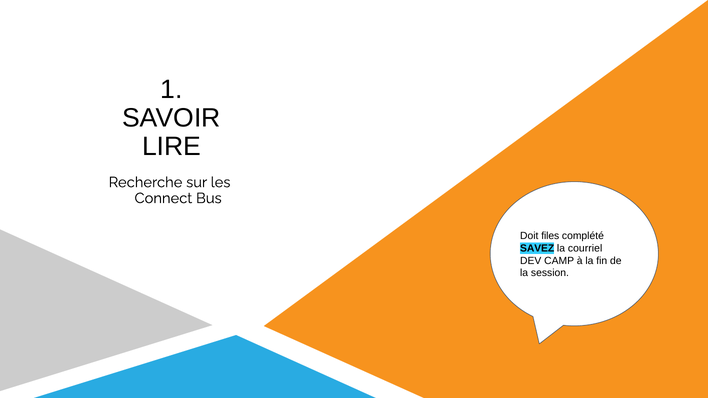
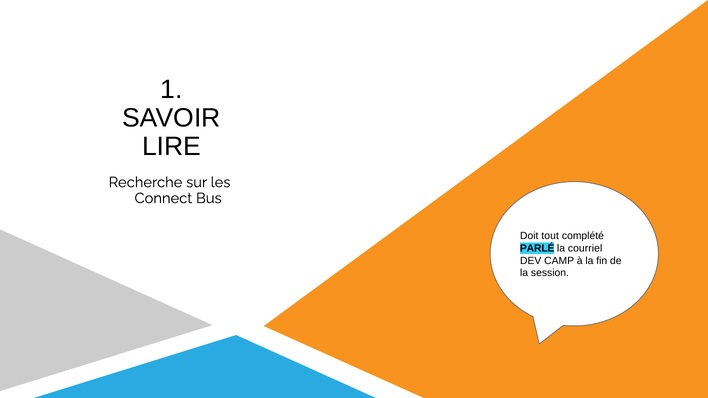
files: files -> tout (550, 236)
SAVEZ: SAVEZ -> PARLÉ (537, 248)
